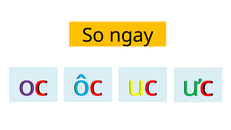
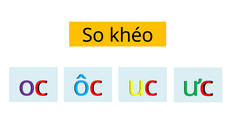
ngay: ngay -> khéo (131, 35)
